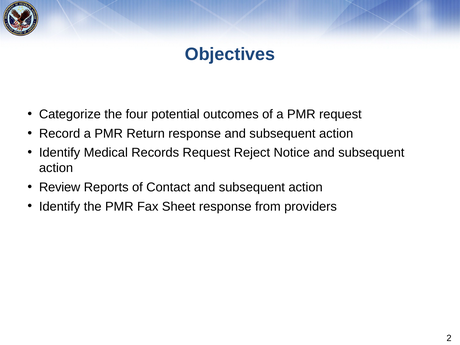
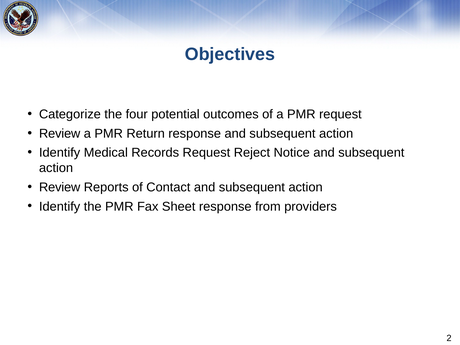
Record: Record -> Review (60, 134)
